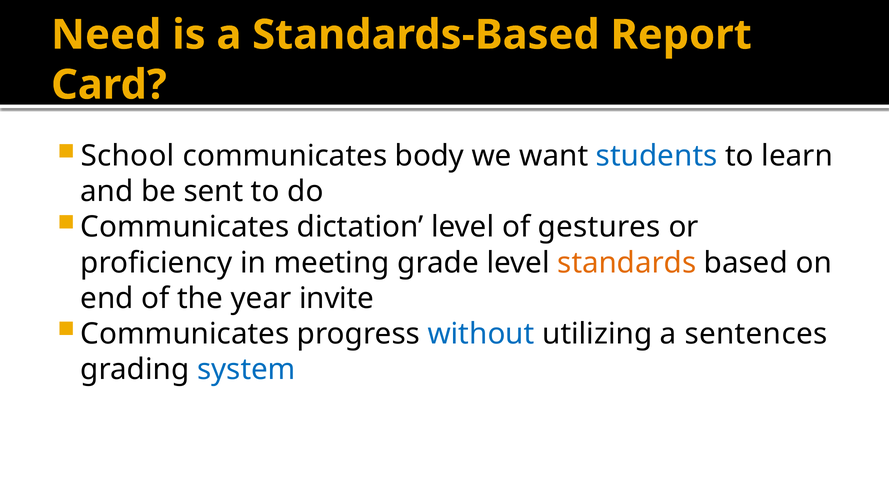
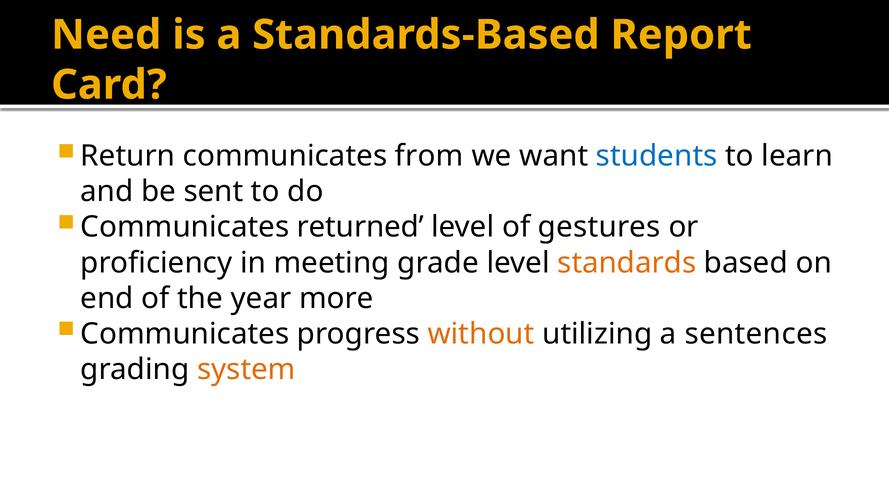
School: School -> Return (128, 156)
body: body -> from (429, 156)
dictation: dictation -> returned (360, 227)
invite: invite -> more (336, 298)
without colour: blue -> orange (481, 334)
system colour: blue -> orange (246, 370)
